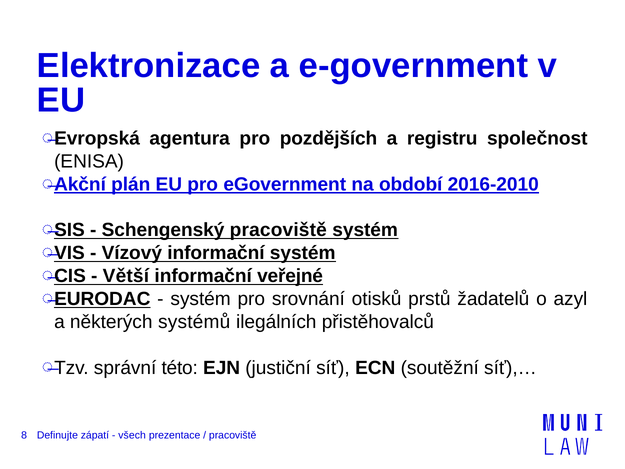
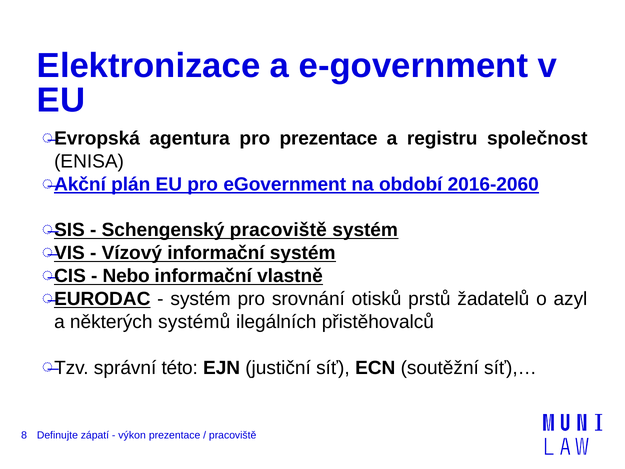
pro pozdějších: pozdějších -> prezentace (329, 138)
2016-2010: 2016-2010 -> 2016-2060 (493, 184)
Větší: Větší -> Nebo (126, 276)
veřejné: veřejné -> vlastně (290, 276)
všech: všech -> výkon (132, 435)
